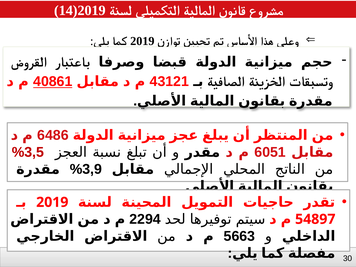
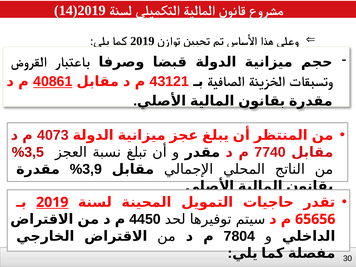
6486: 6486 -> 4073 (53, 135)
6051: 6051 -> 7740 (270, 152)
2019 underline: none -> present (52, 202)
2294: 2294 -> 4450 (145, 219)
54897: 54897 -> 65656 (315, 219)
5663: 5663 -> 7804 (239, 236)
